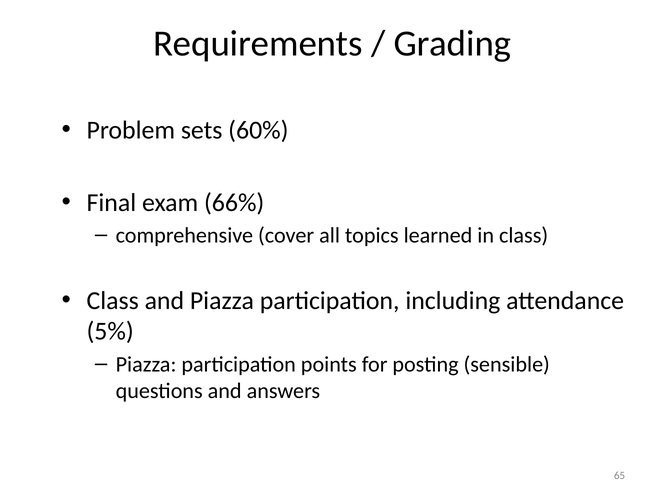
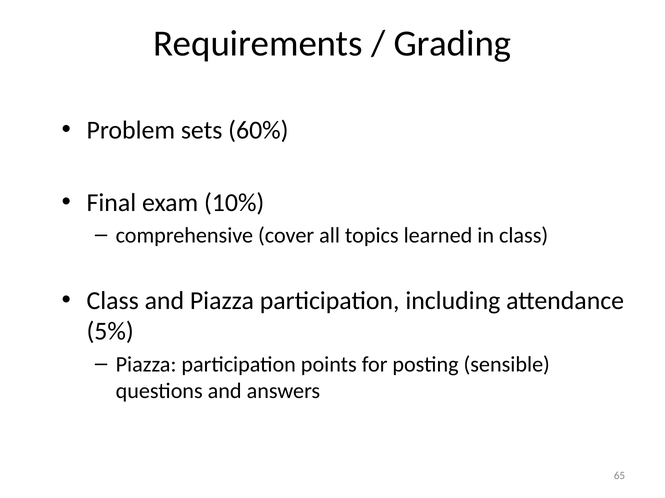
66%: 66% -> 10% (234, 203)
